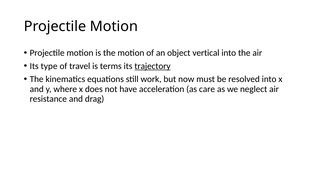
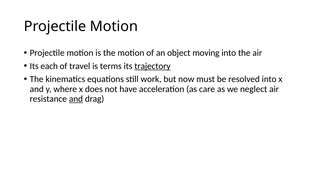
vertical: vertical -> moving (206, 53)
type: type -> each (49, 66)
and underline: none -> present (76, 99)
